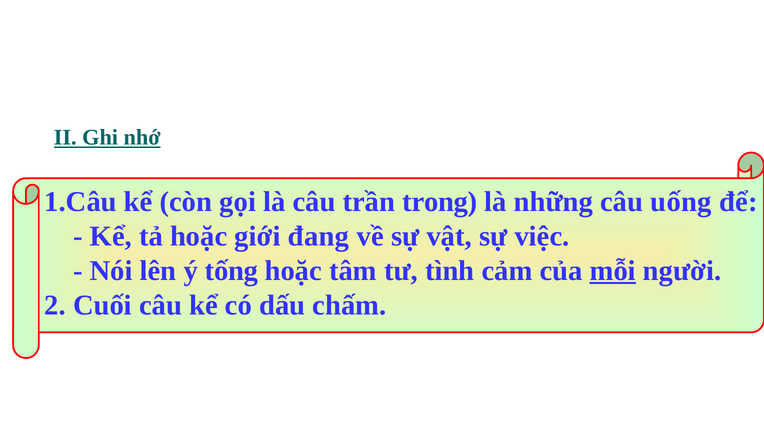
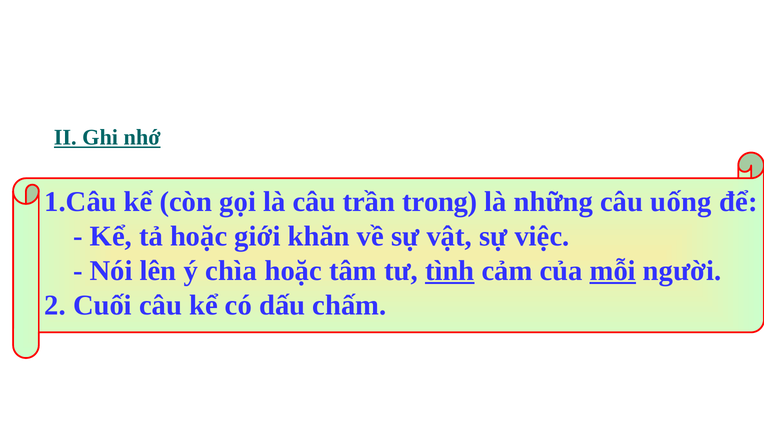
đang: đang -> khăn (319, 236)
tống: tống -> chìa (231, 271)
tình underline: none -> present (450, 271)
